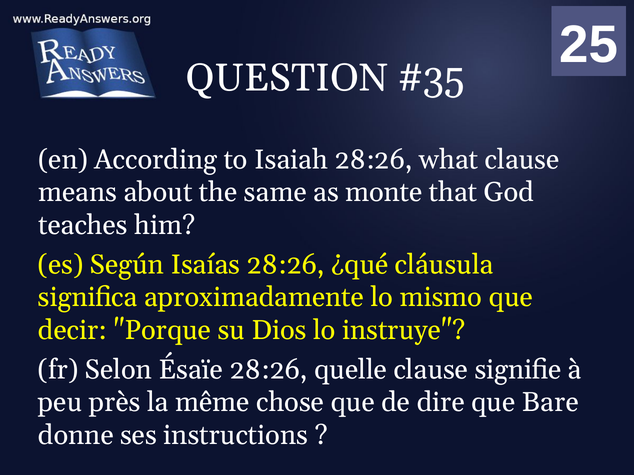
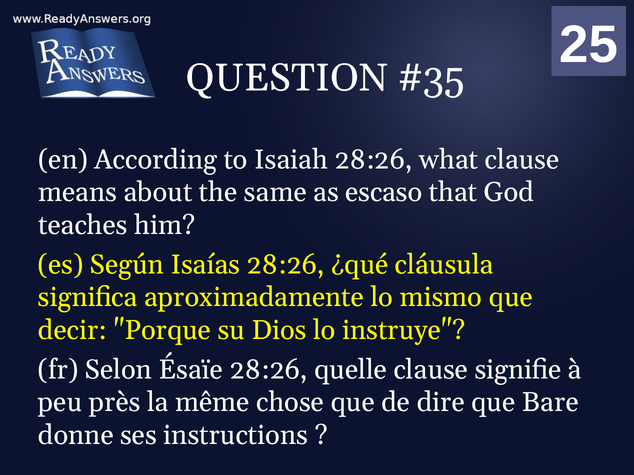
monte: monte -> escaso (384, 193)
